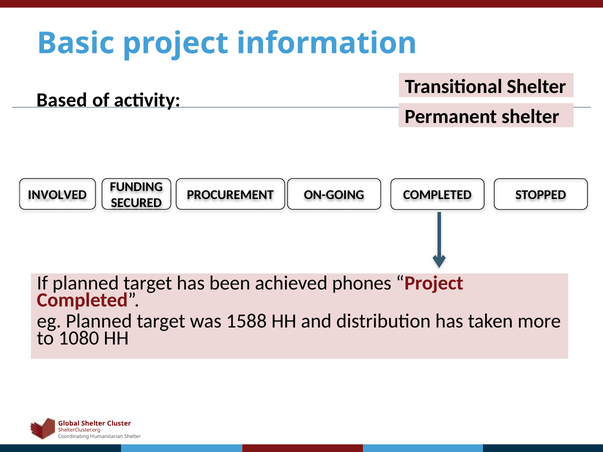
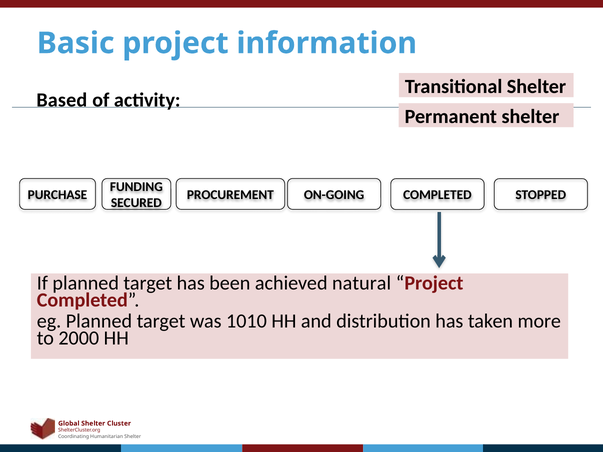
INVOLVED: INVOLVED -> PURCHASE (57, 195)
phones: phones -> natural (362, 283)
1588: 1588 -> 1010 (246, 321)
1080: 1080 -> 2000 (79, 338)
